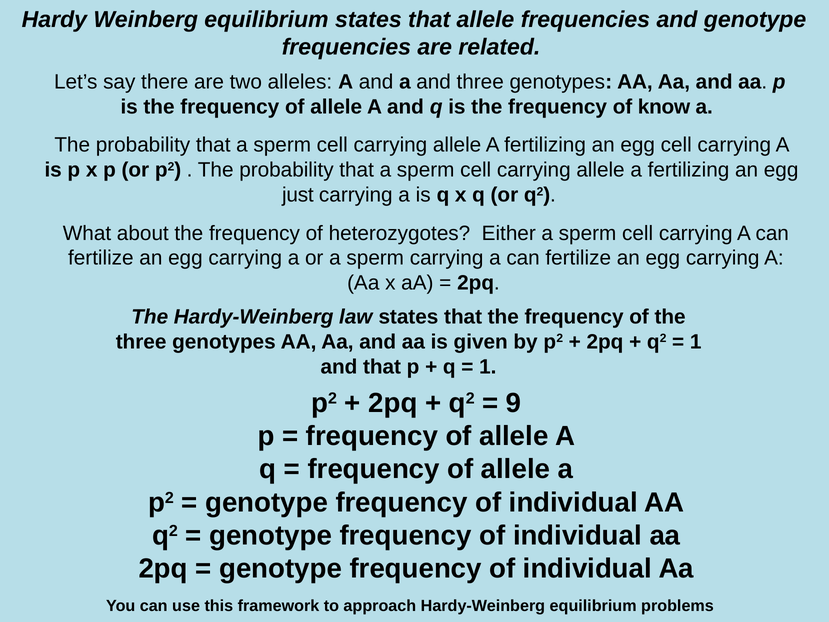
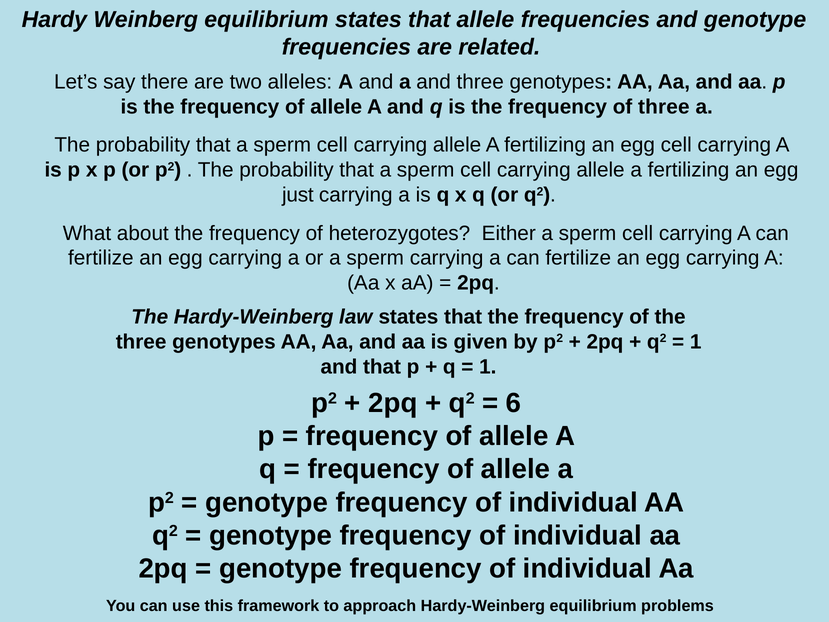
of know: know -> three (664, 107)
9: 9 -> 6 (514, 403)
